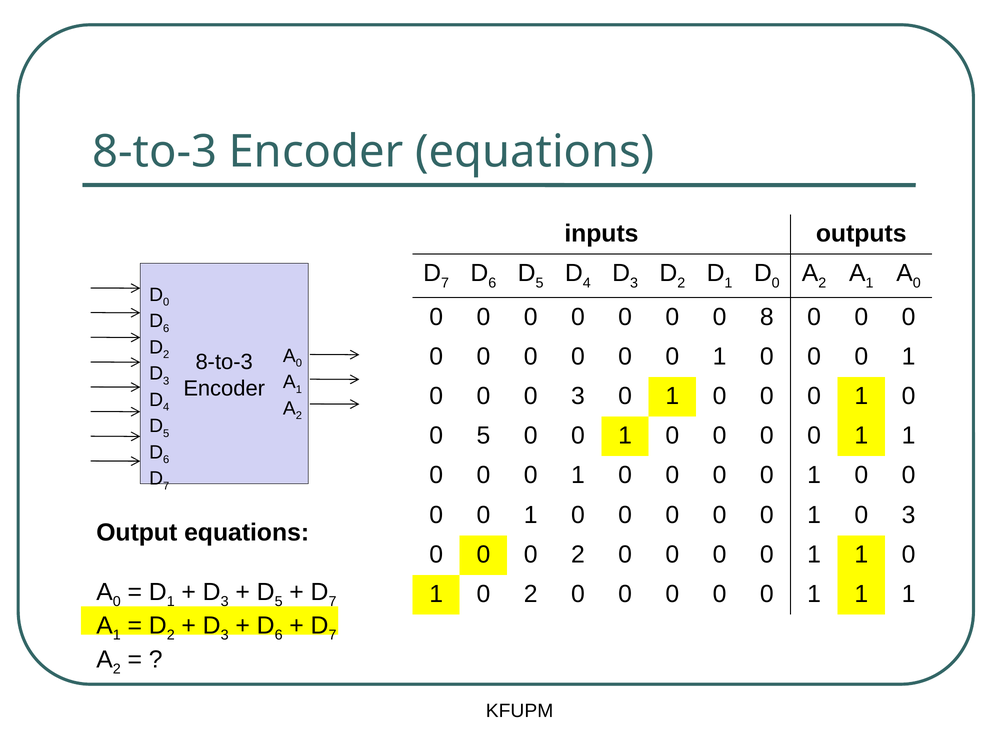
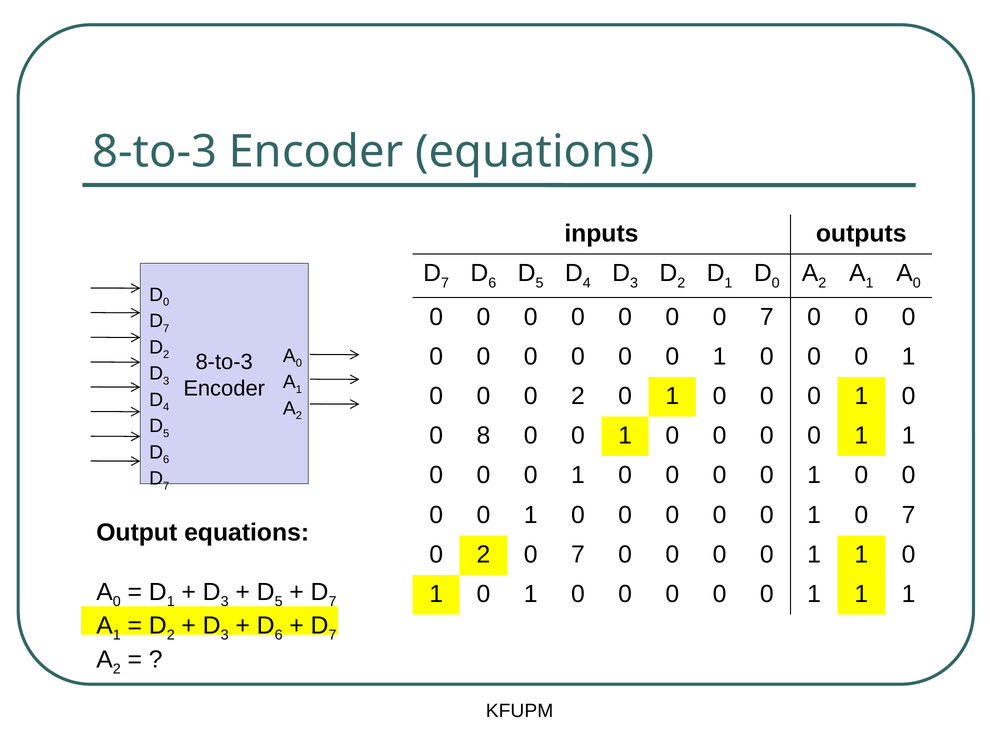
0 0 8: 8 -> 7 (767, 317)
6: 6 -> 7 (166, 329)
0 0 3: 3 -> 2 (578, 396)
0 5: 5 -> 8 (483, 436)
1 0 3: 3 -> 7 (909, 515)
0: 0 -> 2 (483, 555)
2: 2 -> 7 (578, 555)
2: 2 -> 1 (531, 595)
